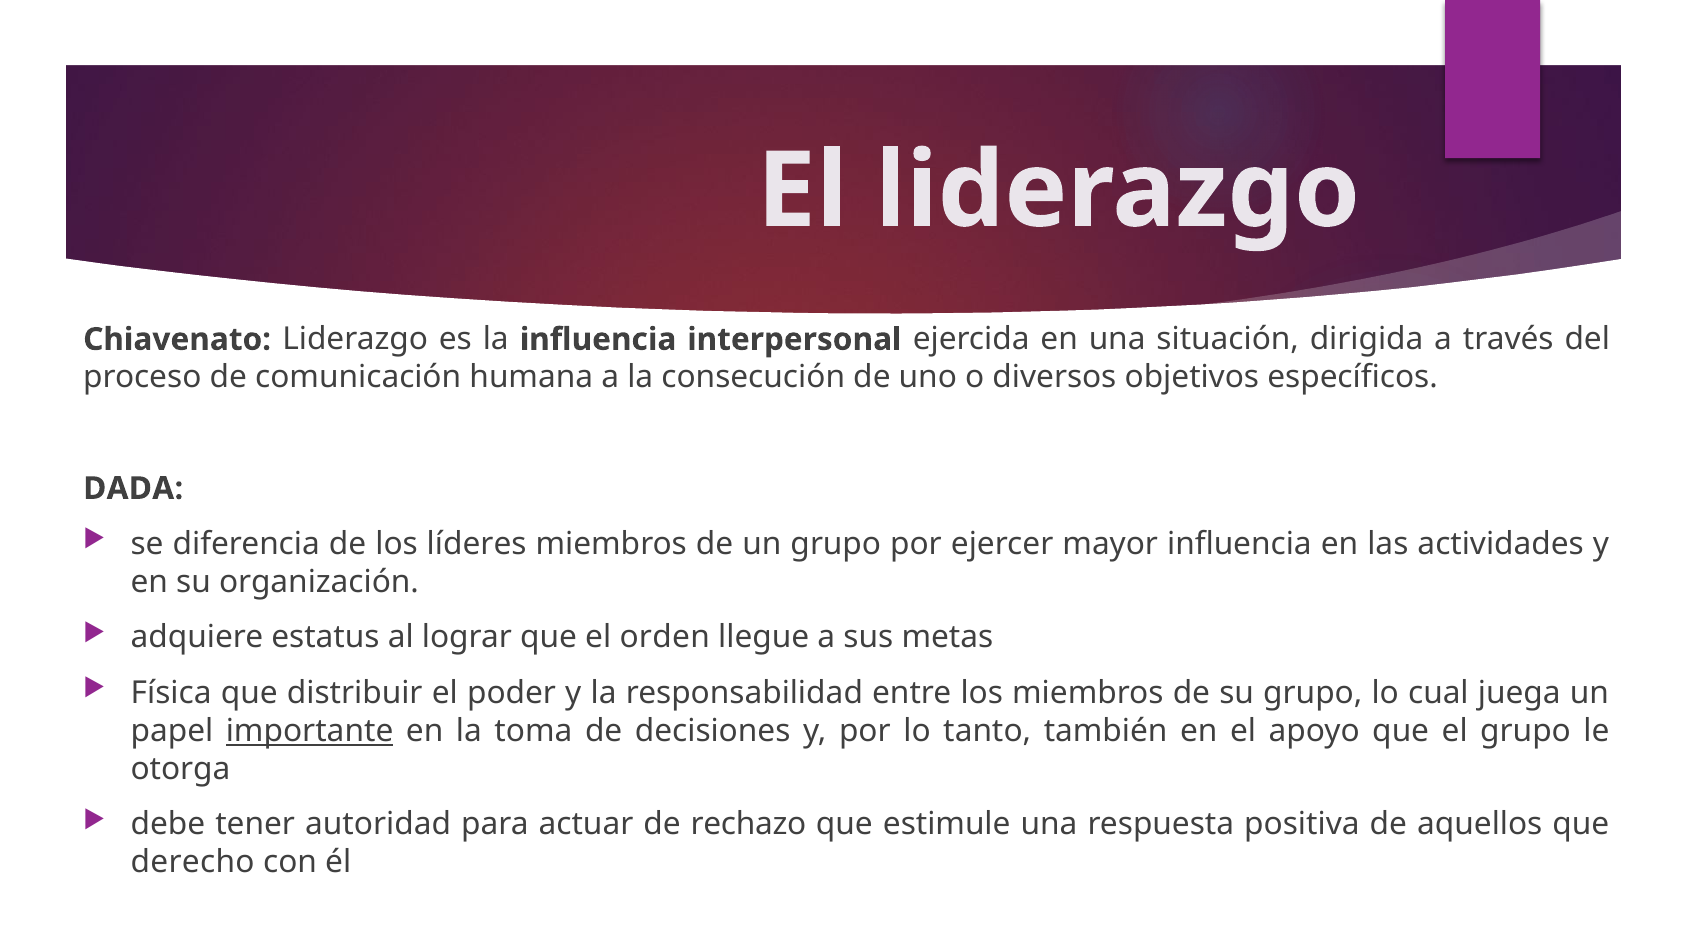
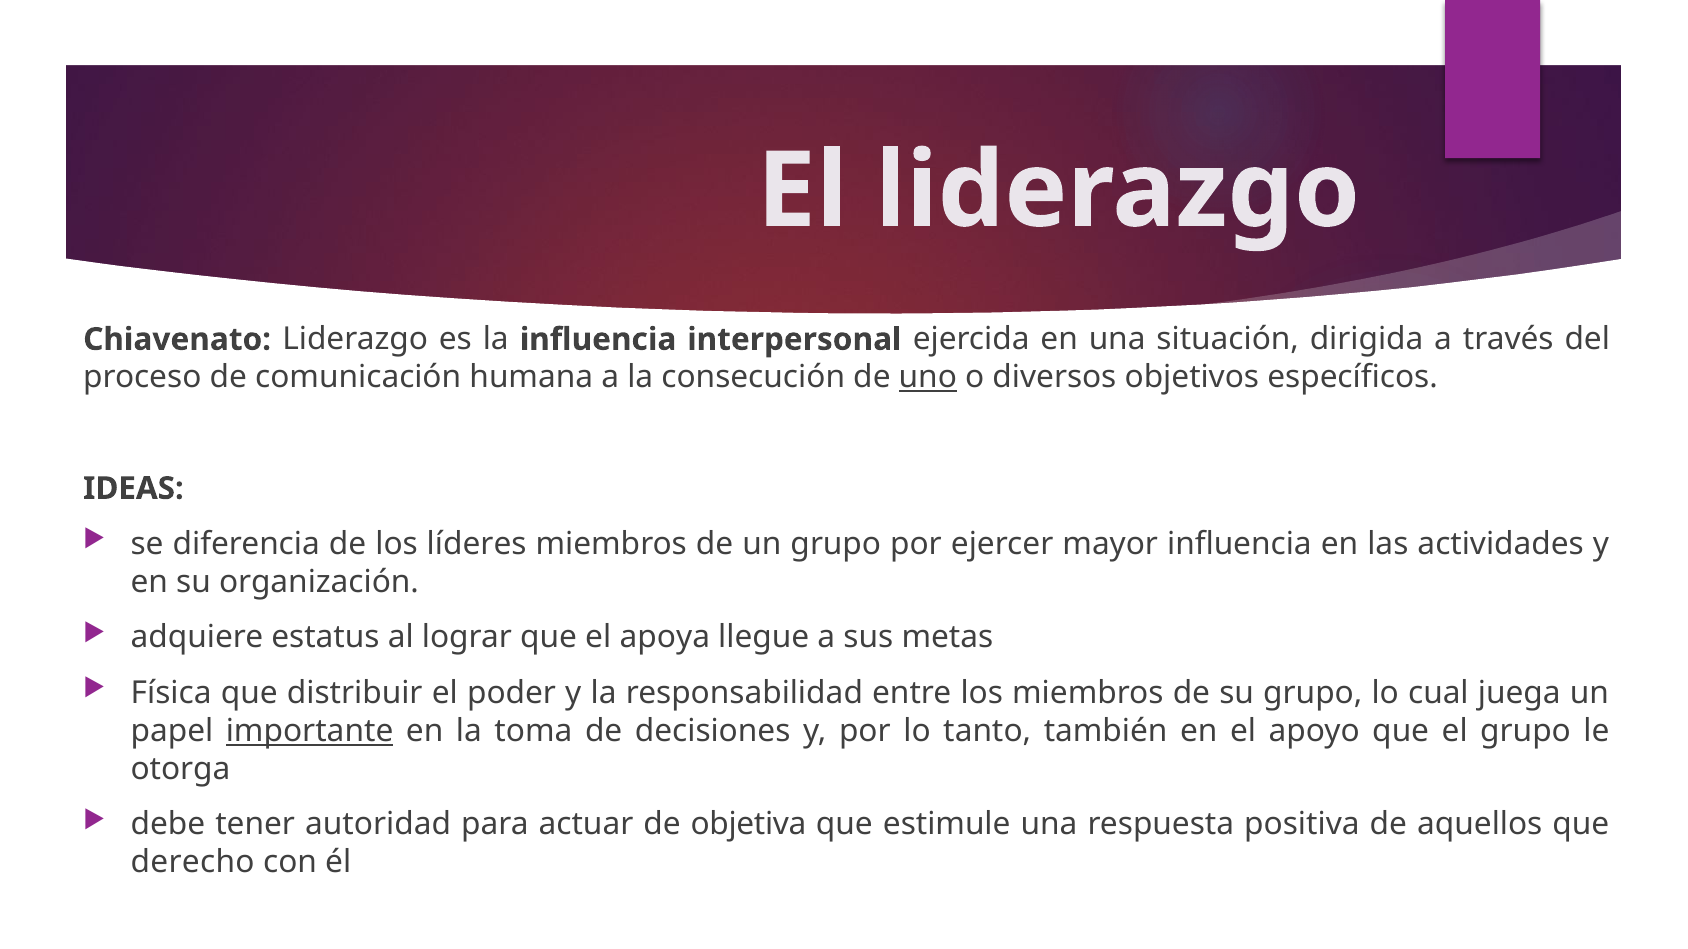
uno underline: none -> present (928, 378)
DADA: DADA -> IDEAS (133, 489)
orden: orden -> apoya (665, 638)
rechazo: rechazo -> objetiva (748, 825)
